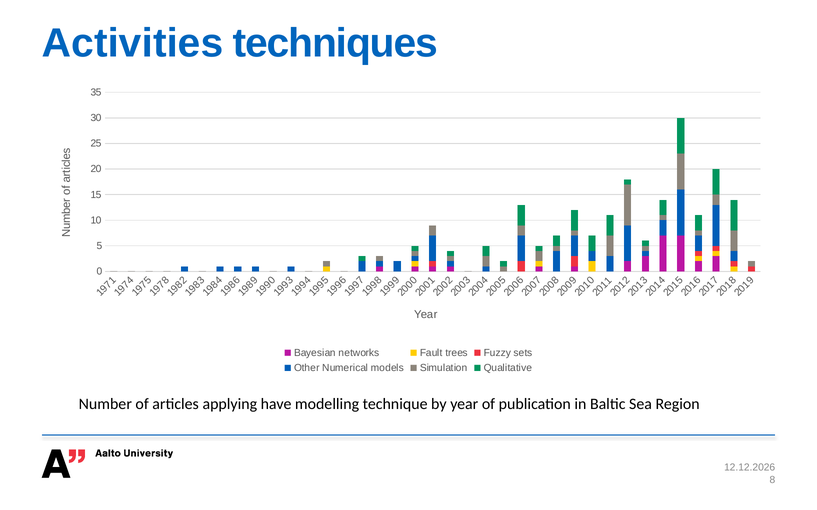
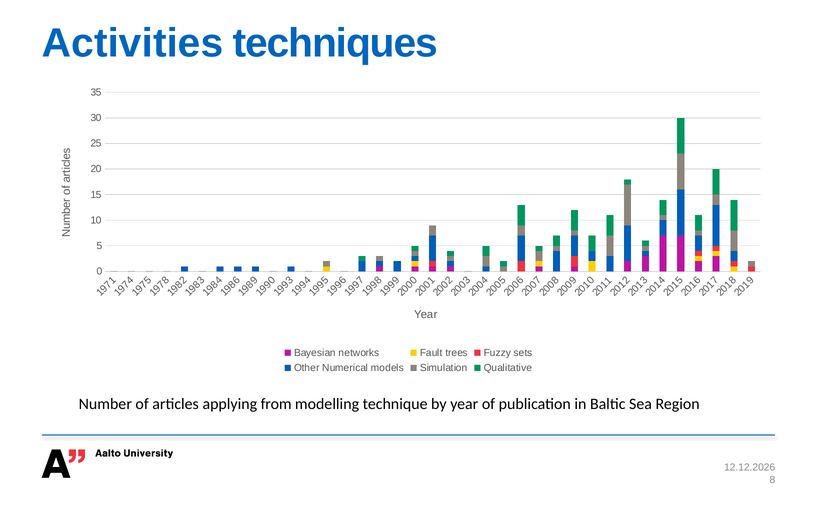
have: have -> from (276, 405)
